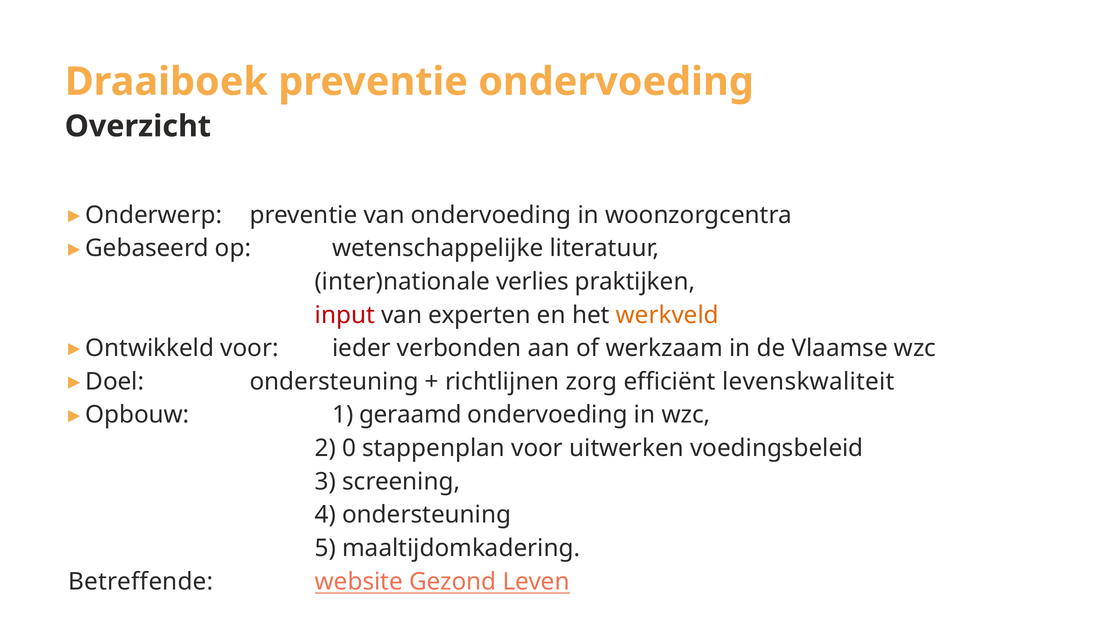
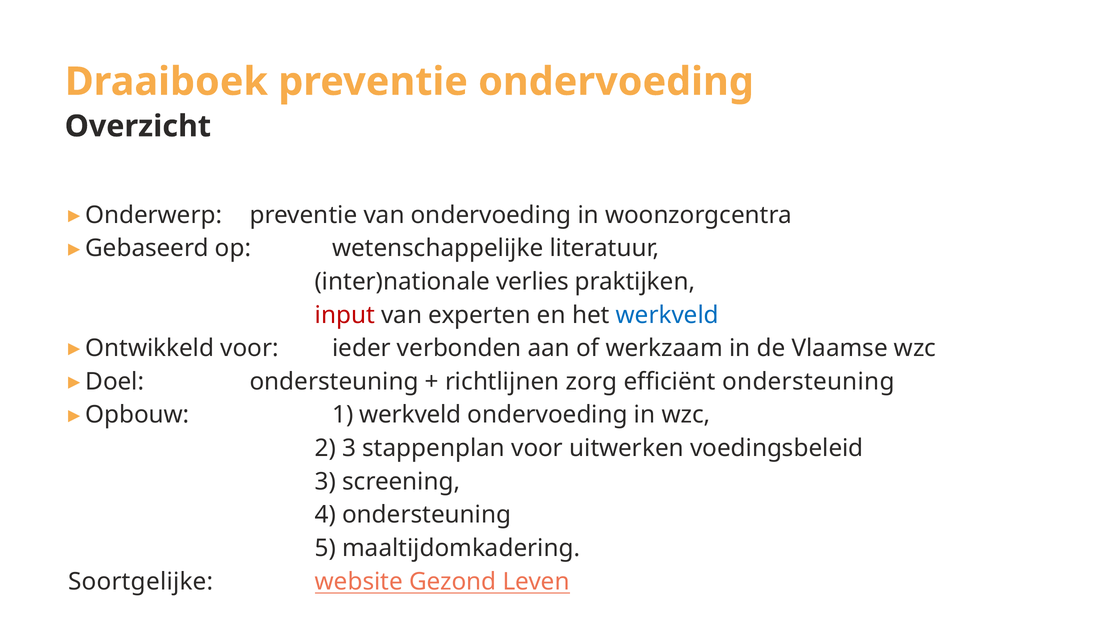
werkveld colour: orange -> blue (667, 315)
efficiënt levenskwaliteit: levenskwaliteit -> ondersteuning (808, 382)
1 geraamd: geraamd -> werkveld (410, 415)
2 0: 0 -> 3 (349, 448)
Betreffende: Betreffende -> Soortgelijke (141, 582)
